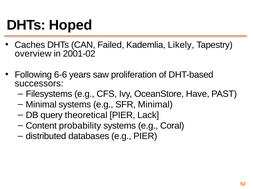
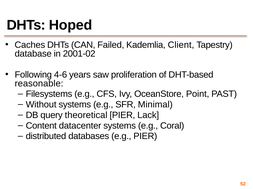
Likely: Likely -> Client (181, 45)
overview: overview -> database (33, 54)
6-6: 6-6 -> 4-6 (61, 75)
successors: successors -> reasonable (39, 84)
Have: Have -> Point (198, 94)
Minimal: Minimal -> Without (41, 105)
probability: probability -> datacenter (80, 126)
